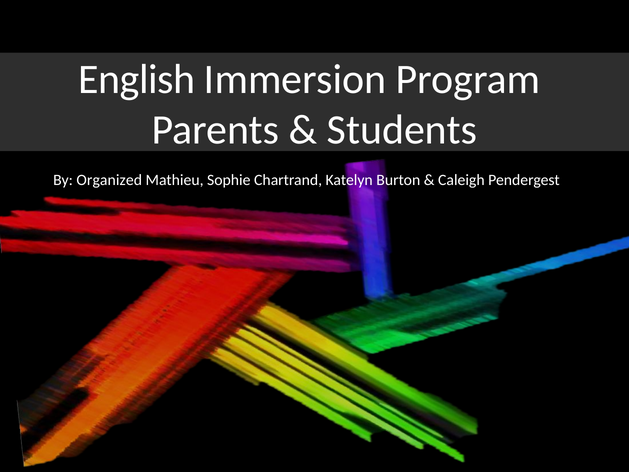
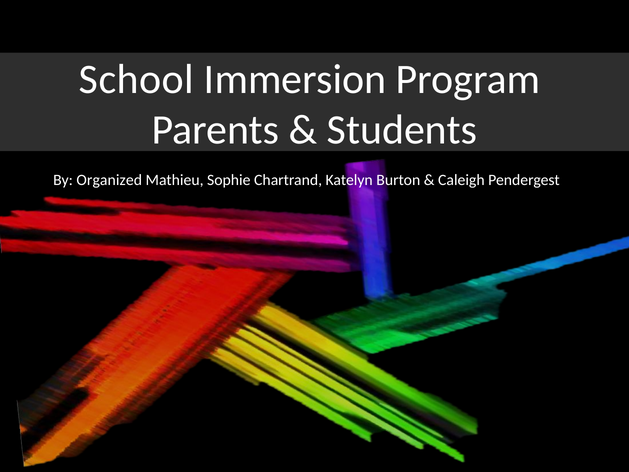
English: English -> School (136, 80)
